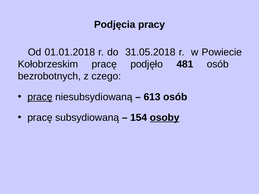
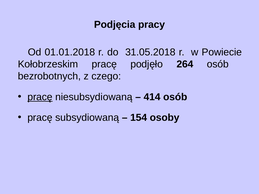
481: 481 -> 264 (185, 64)
613: 613 -> 414 (152, 97)
osoby underline: present -> none (165, 118)
